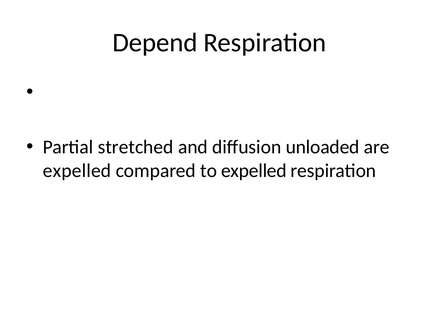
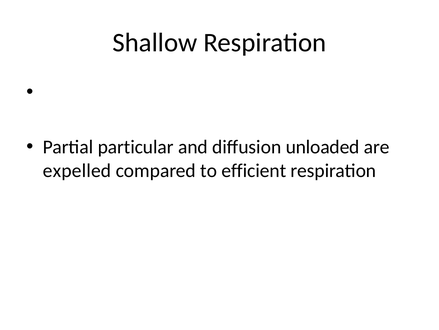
Depend: Depend -> Shallow (155, 42)
stretched: stretched -> particular (136, 147)
to expelled: expelled -> efficient (254, 170)
